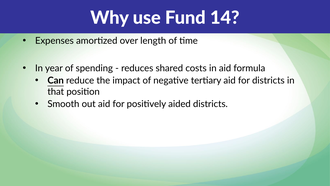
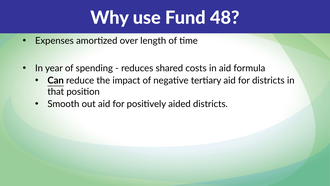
14: 14 -> 48 (225, 18)
